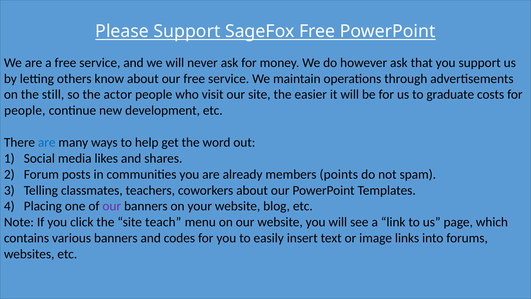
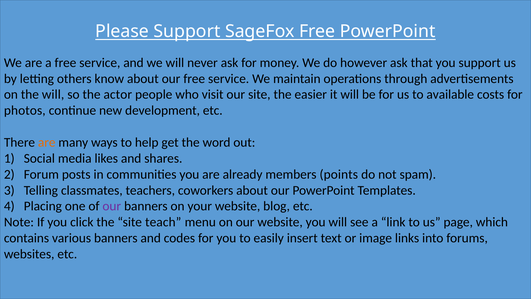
the still: still -> will (53, 95)
graduate: graduate -> available (450, 95)
people: people -> photos (25, 110)
are colour: blue -> orange (47, 142)
